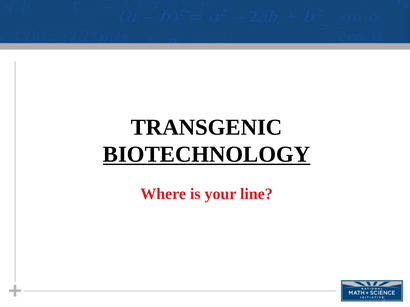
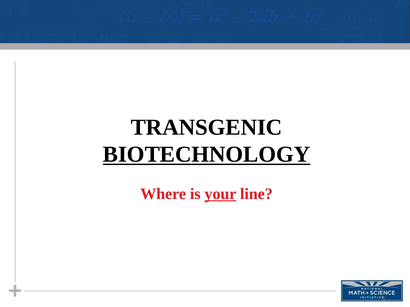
your underline: none -> present (220, 194)
